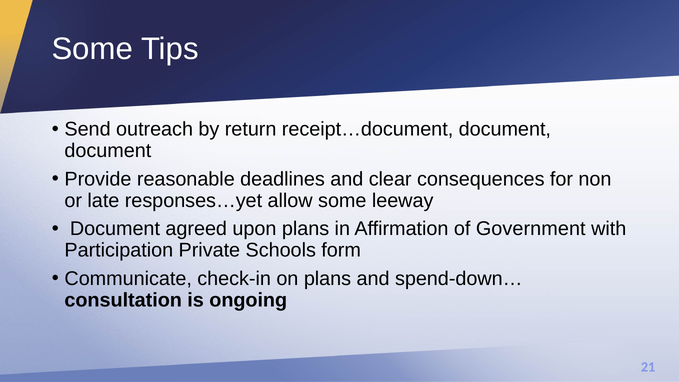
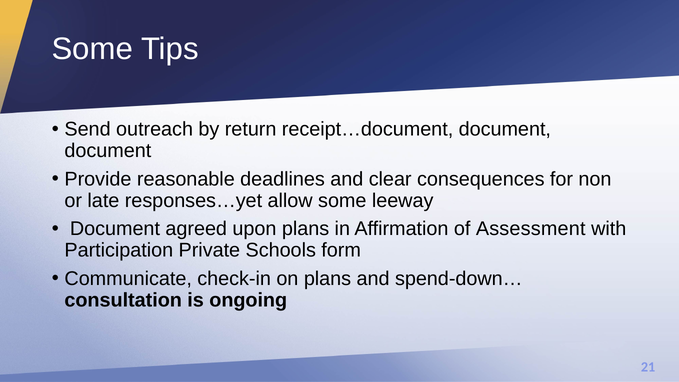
Government: Government -> Assessment (531, 229)
